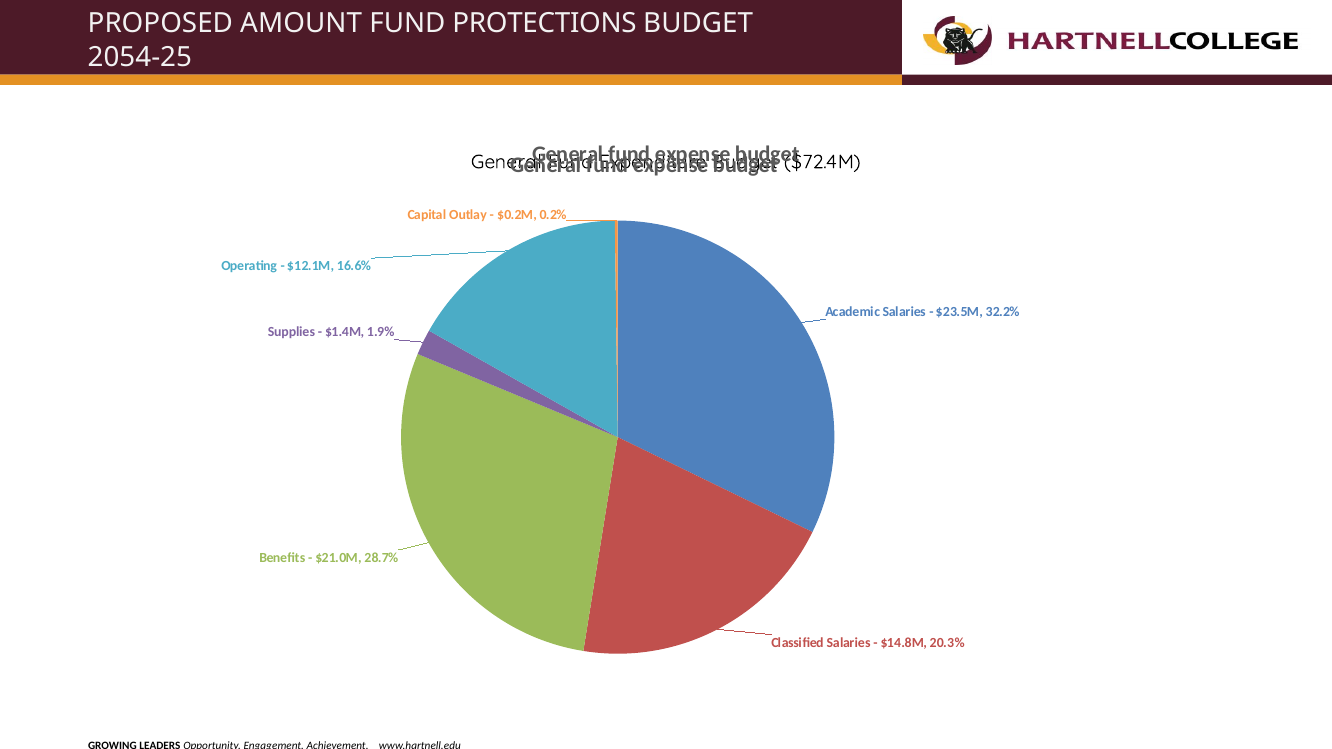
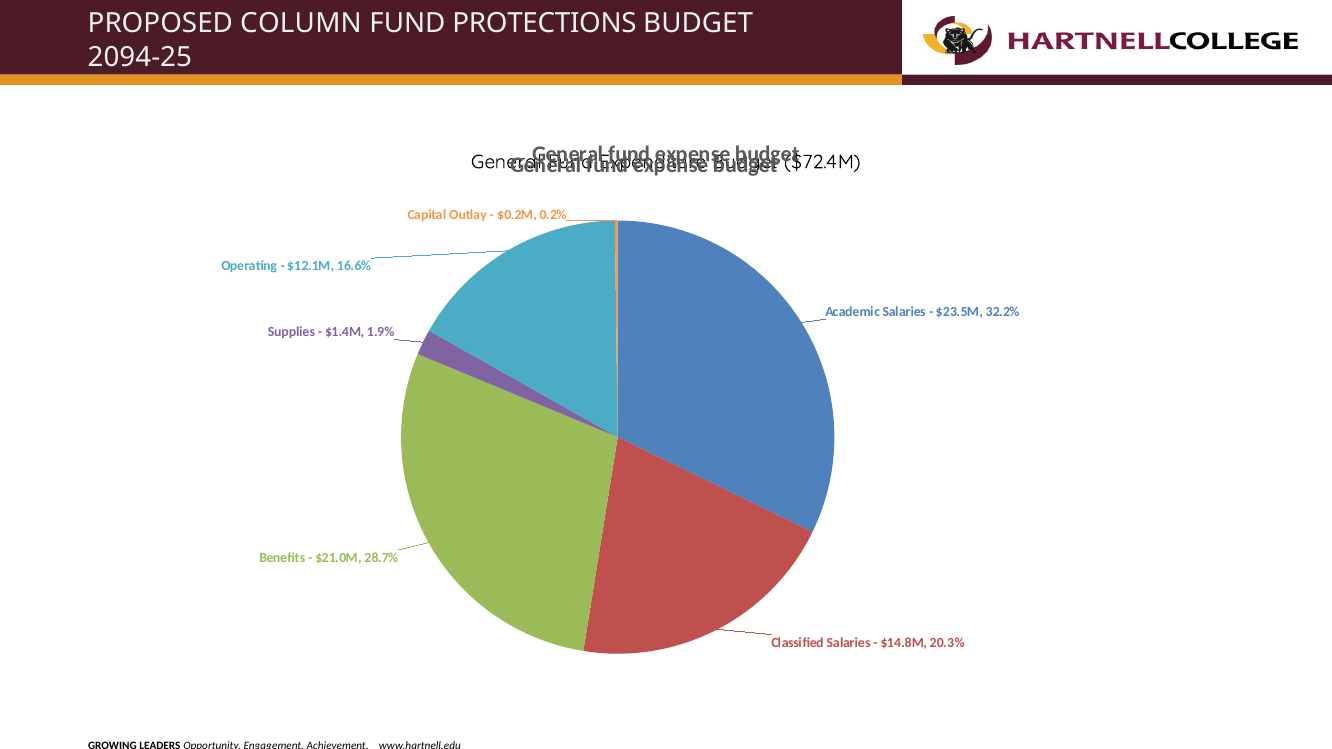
AMOUNT: AMOUNT -> COLUMN (301, 24)
2054-25: 2054-25 -> 2094-25 (140, 57)
